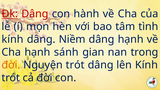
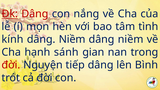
hành: hành -> nắng (86, 14)
hạnh: hạnh -> niềm (131, 39)
đời colour: orange -> red (11, 65)
Nguyện trót: trót -> tiếp (75, 65)
lên Kính: Kính -> Bình (146, 65)
